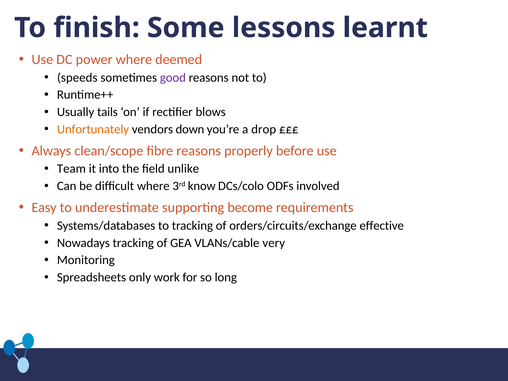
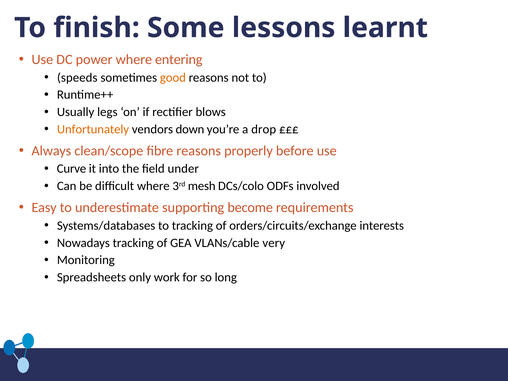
deemed: deemed -> entering (179, 59)
good colour: purple -> orange (173, 77)
tails: tails -> legs (107, 112)
Team: Team -> Curve (72, 169)
unlike: unlike -> under (183, 169)
know: know -> mesh (202, 186)
effective: effective -> interests (382, 226)
